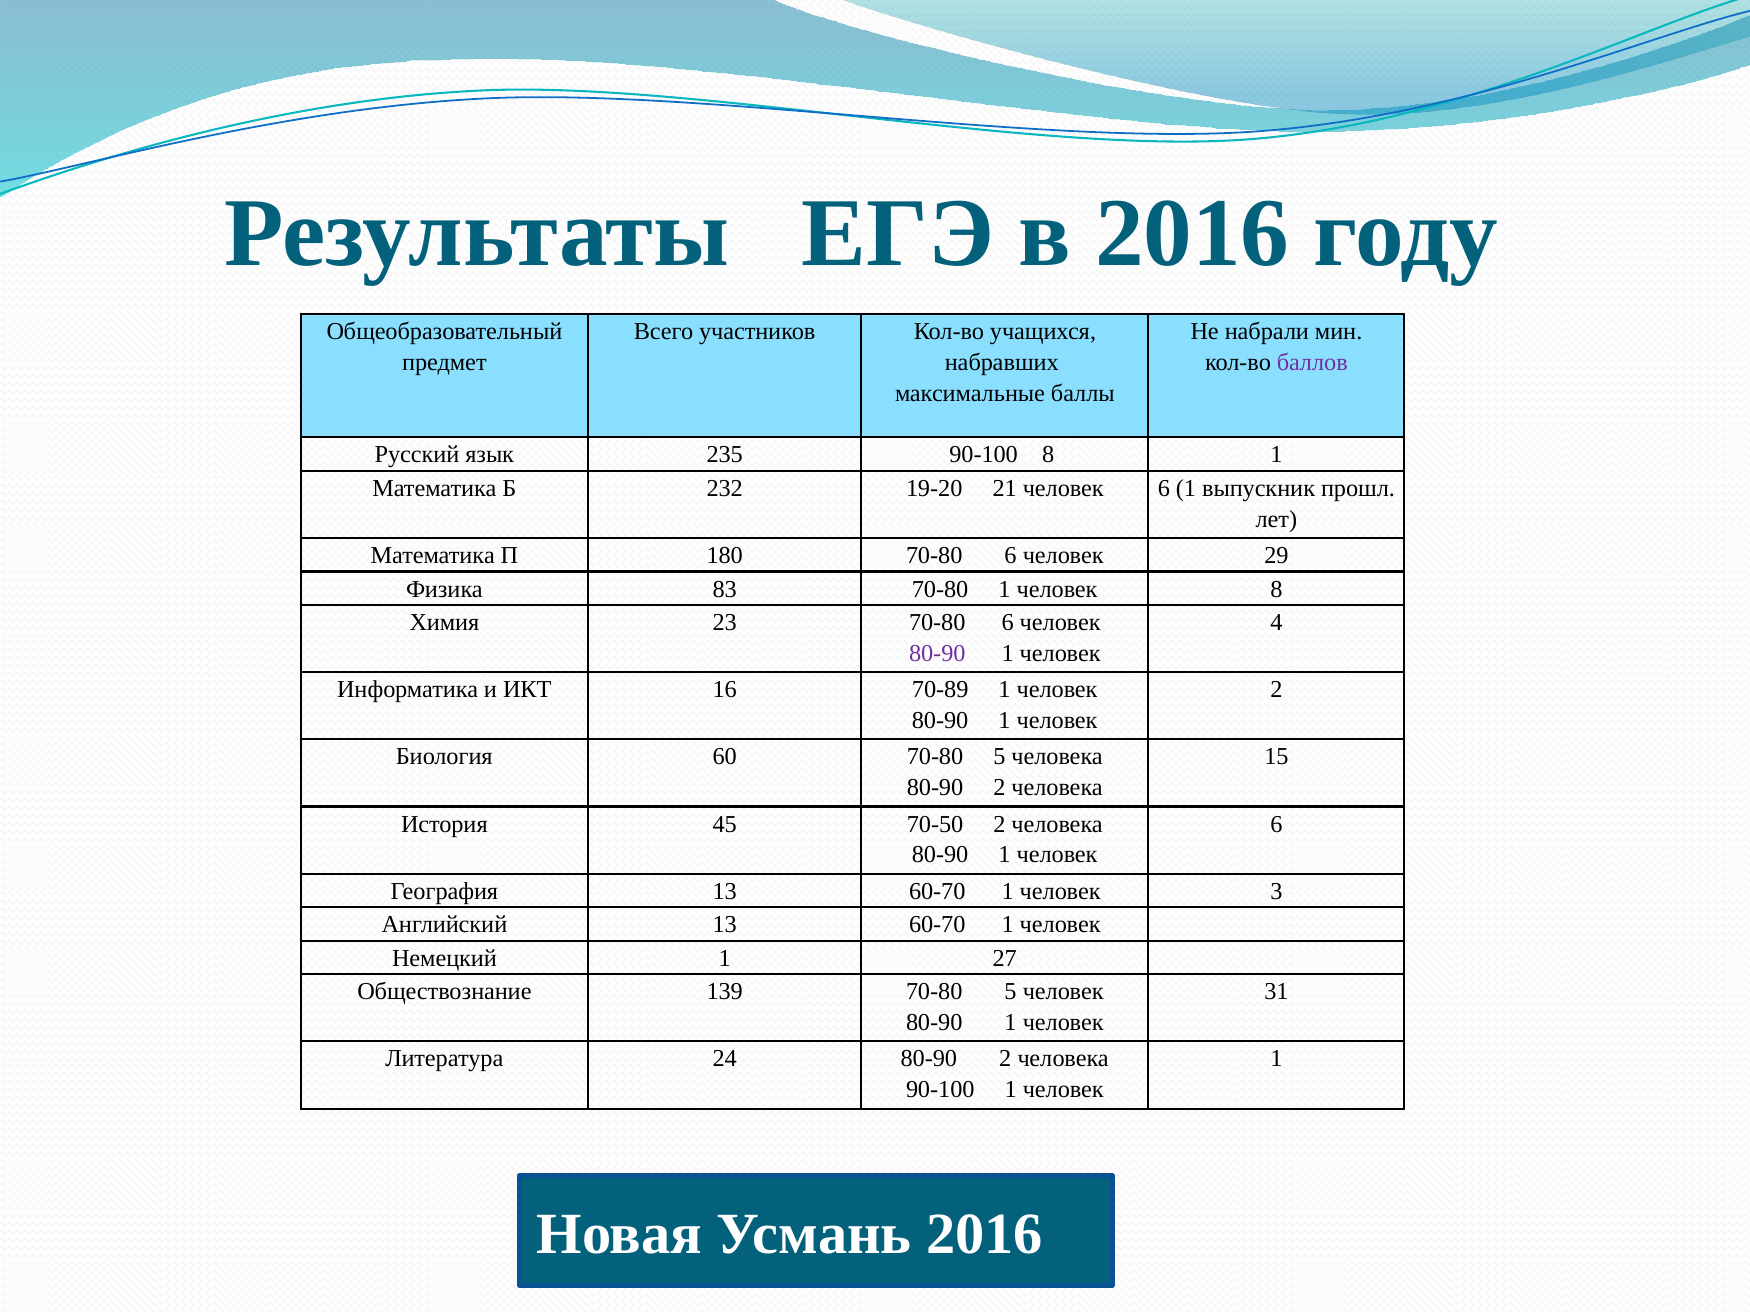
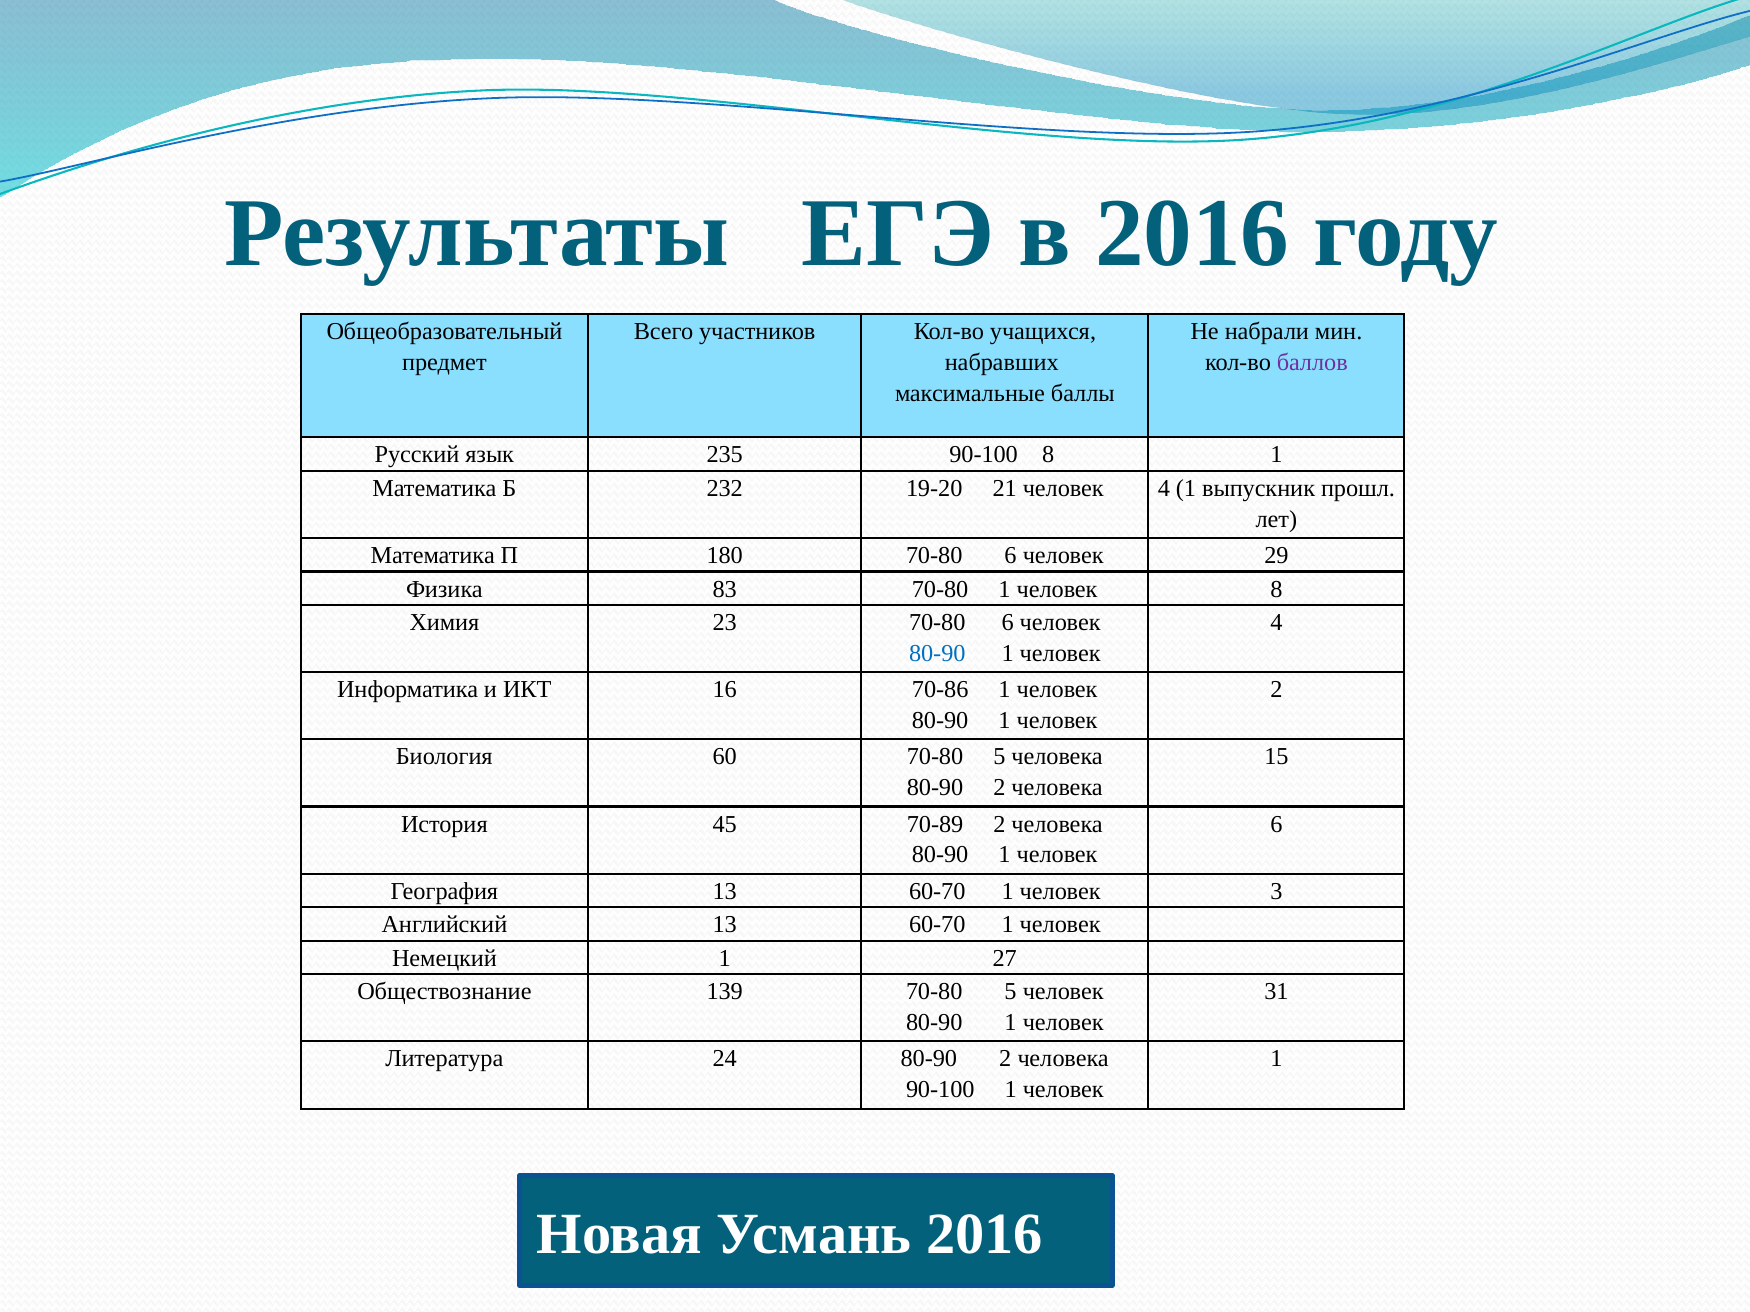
21 человек 6: 6 -> 4 (1164, 489)
80-90 colour: purple -> blue (937, 654)
70-89: 70-89 -> 70-86 (940, 690)
70-50: 70-50 -> 70-89 (935, 824)
